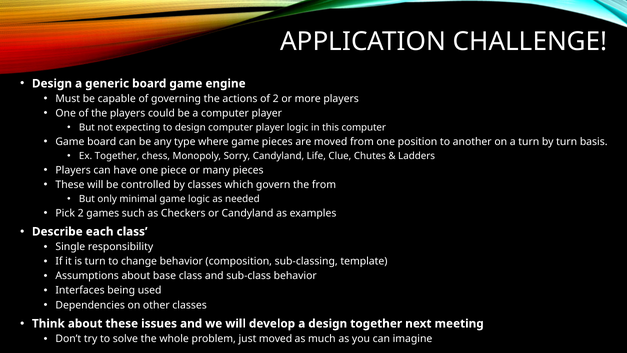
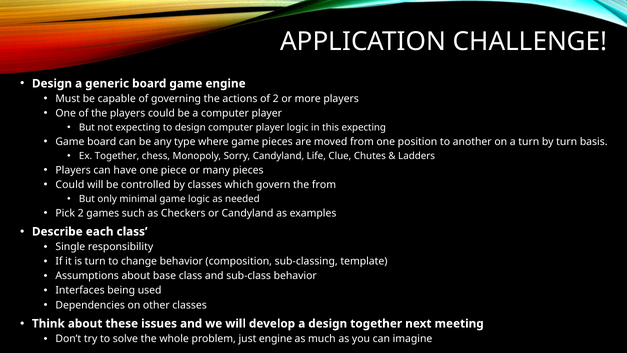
this computer: computer -> expecting (364, 127)
These: These -> Could (70, 185)
just moved: moved -> engine (276, 339)
